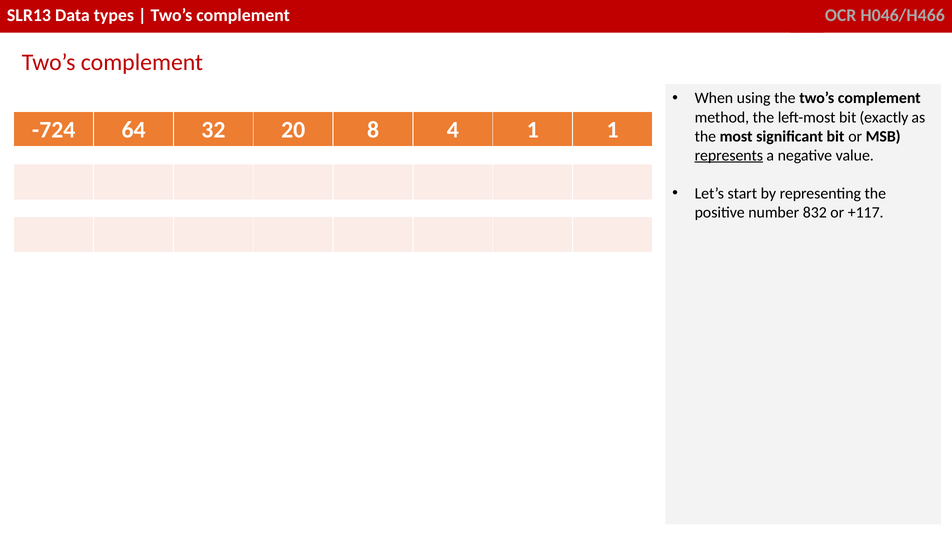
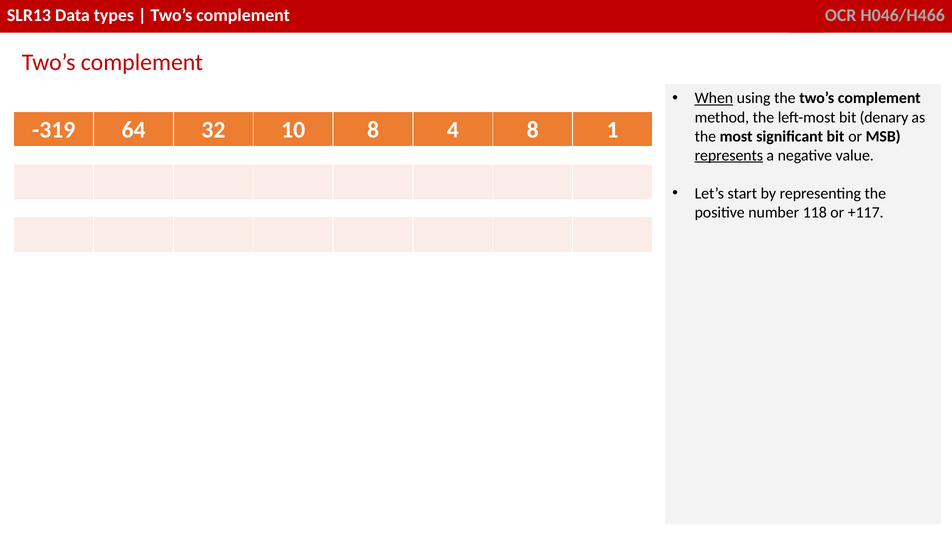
When underline: none -> present (714, 98)
exactly: exactly -> denary (884, 117)
-724: -724 -> -319 (54, 130)
20: 20 -> 10 (293, 130)
4 1: 1 -> 8 (533, 130)
832: 832 -> 118 (815, 212)
